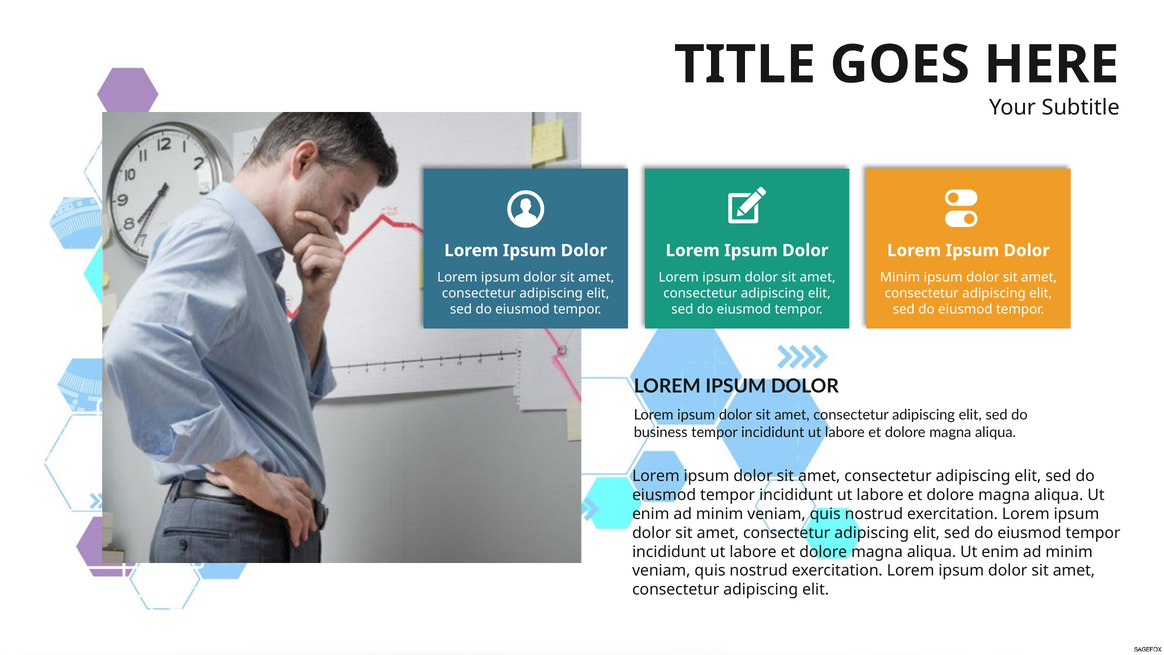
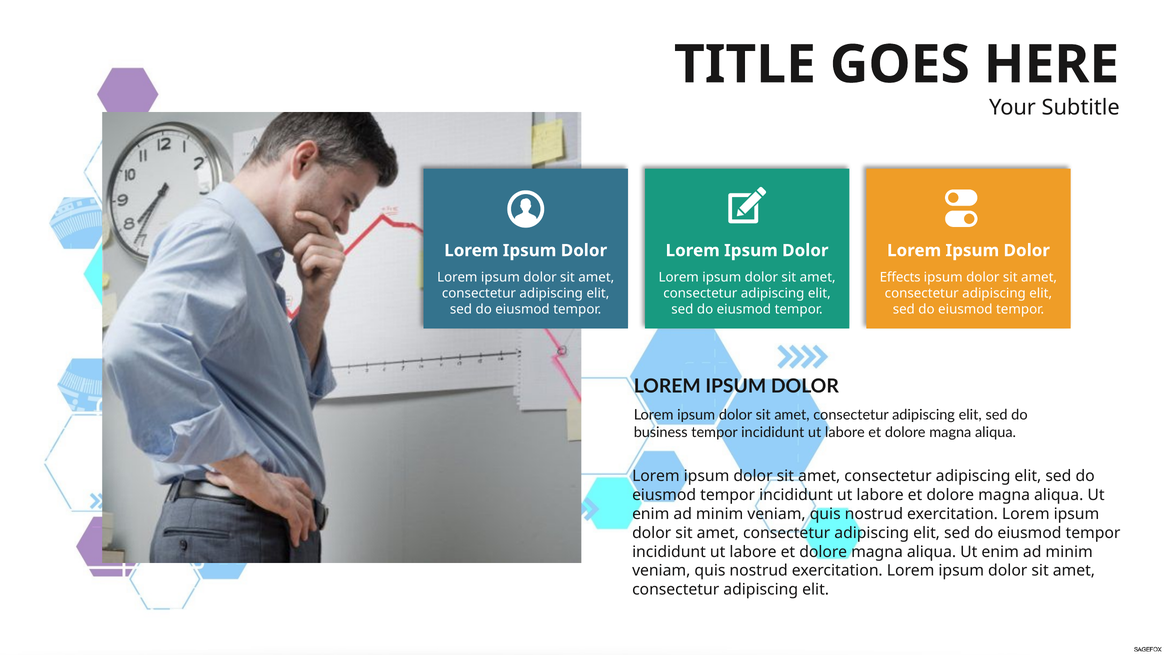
Minim: Minim -> Effects (900, 277)
